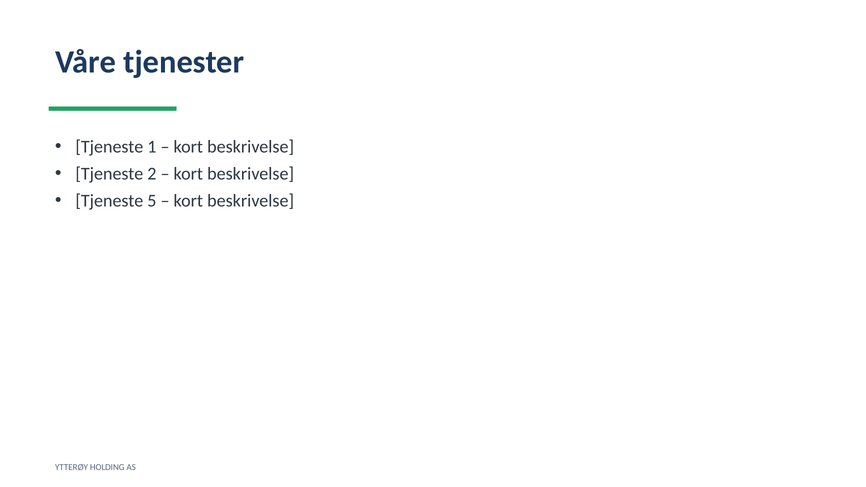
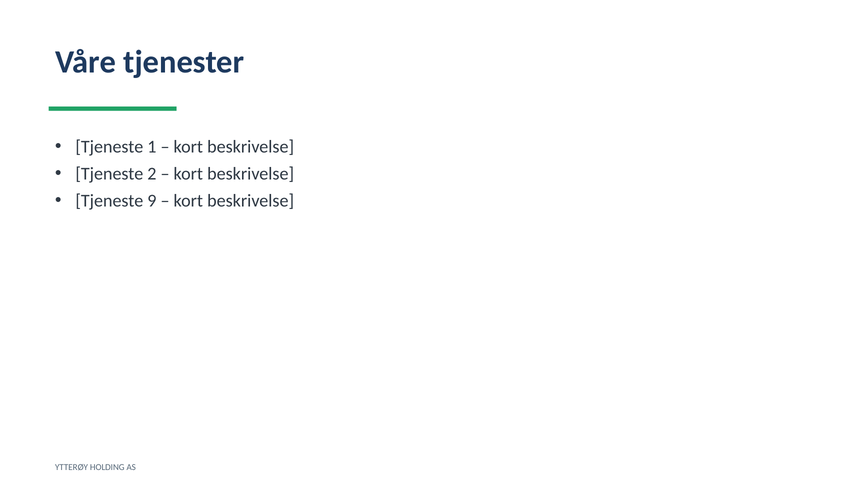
5: 5 -> 9 (152, 201)
